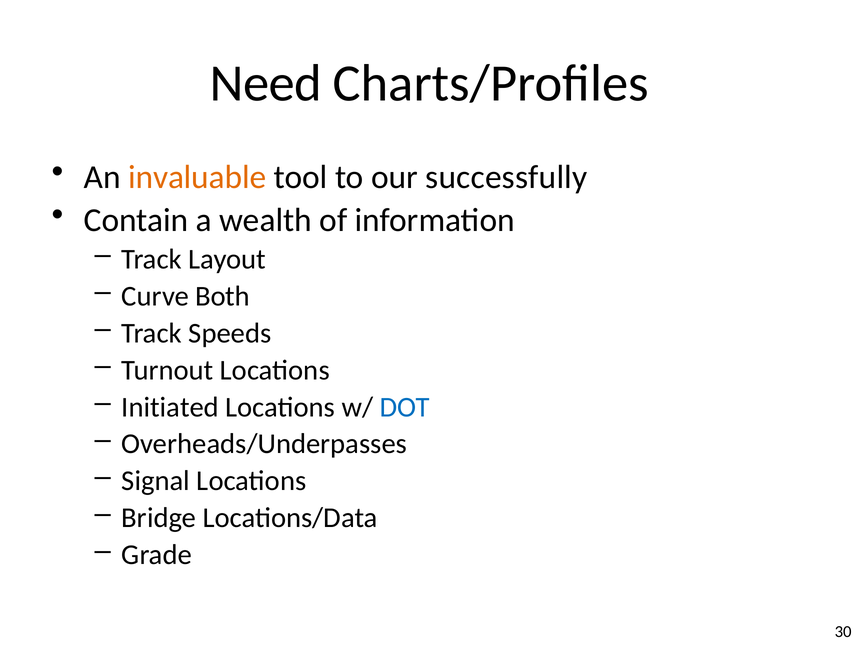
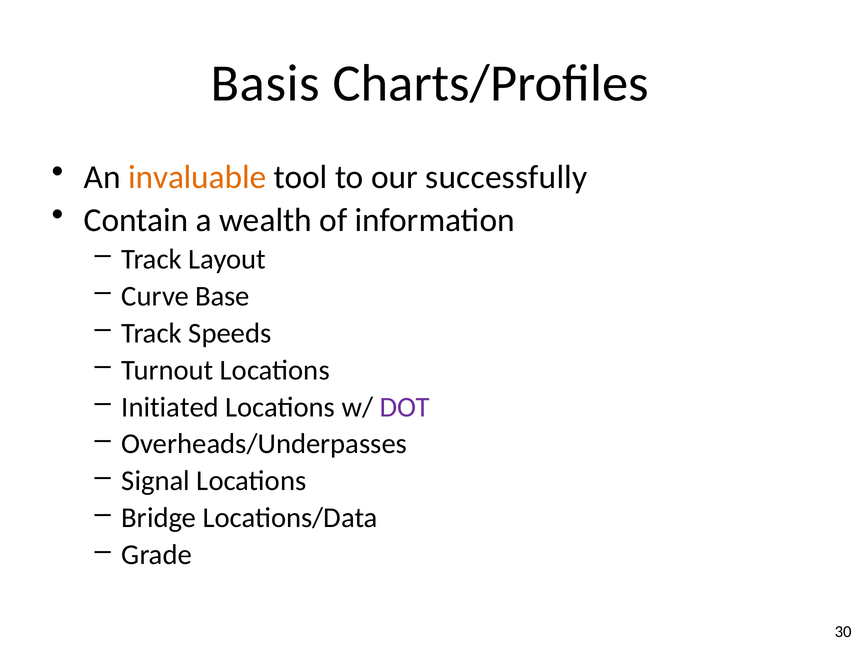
Need: Need -> Basis (265, 83)
Both: Both -> Base (222, 296)
DOT colour: blue -> purple (405, 407)
